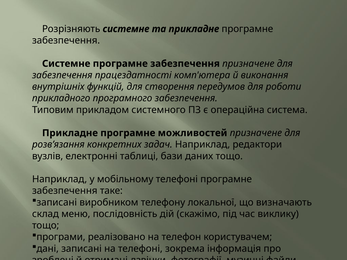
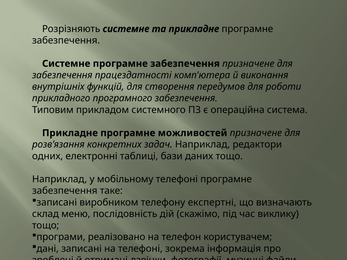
вузлів: вузлів -> одних (48, 156)
локальної: локальної -> експертні (212, 203)
